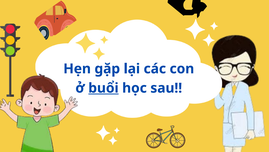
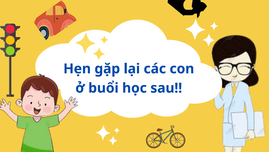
buổi underline: present -> none (103, 88)
